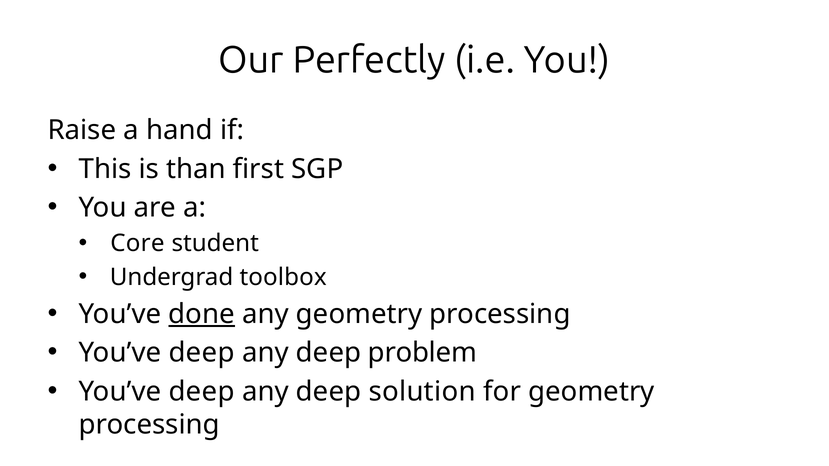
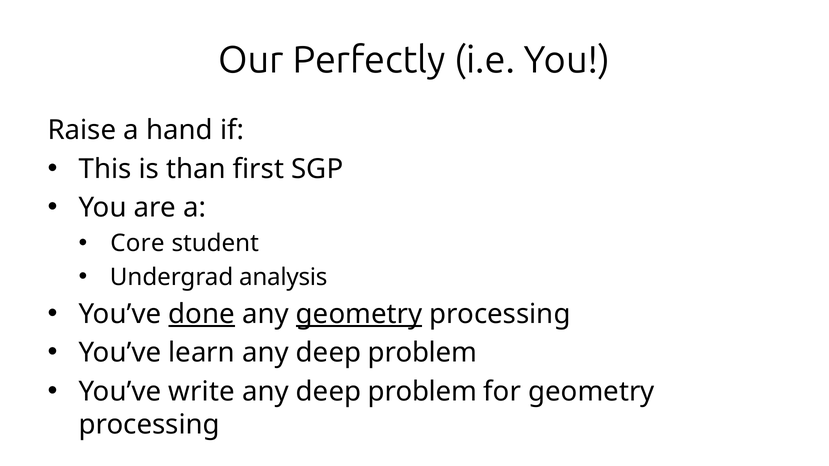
toolbox: toolbox -> analysis (283, 277)
geometry underline: none -> present (359, 314)
deep: deep -> learn (202, 353)
deep: deep -> write (202, 392)
solution: solution -> problem (422, 392)
